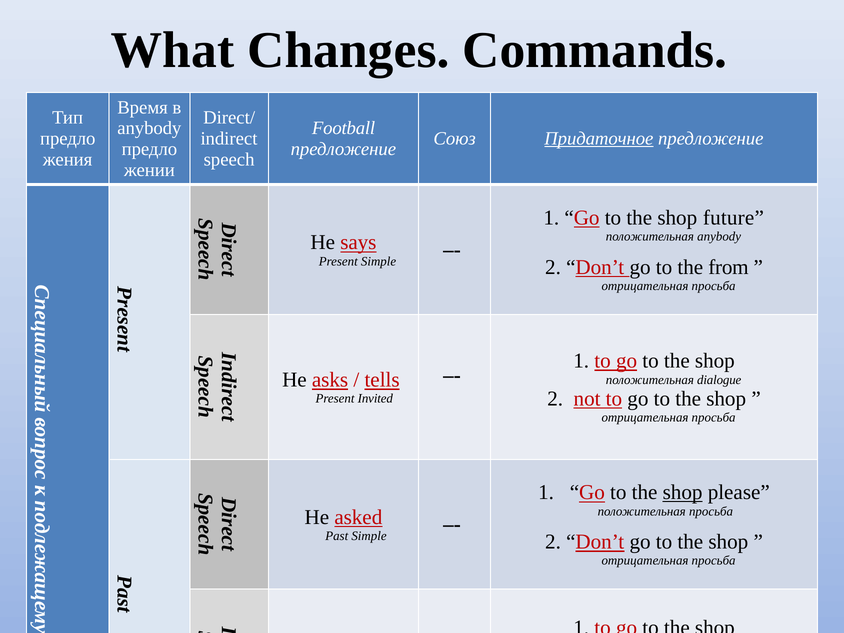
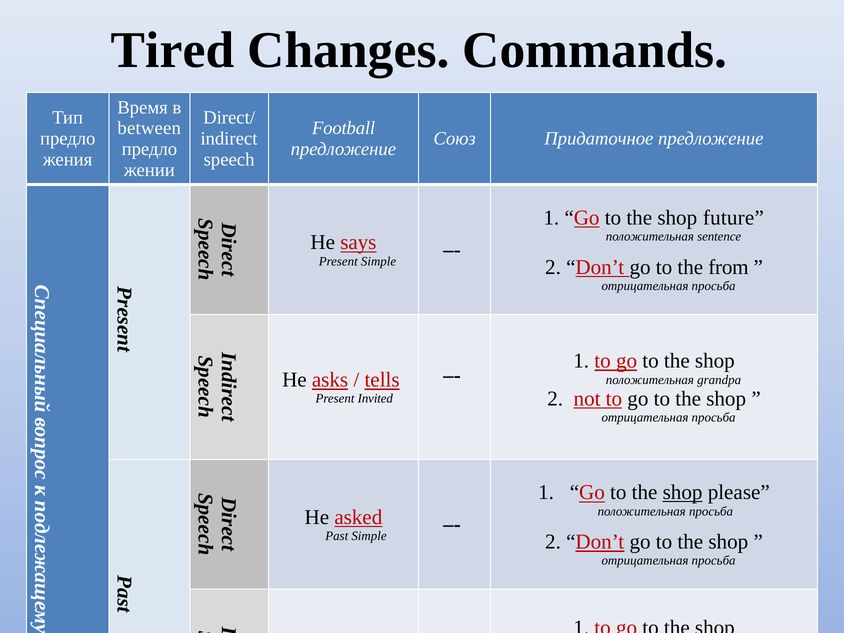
What: What -> Tired (172, 50)
anybody: anybody -> between (149, 128)
Придаточное underline: present -> none (599, 139)
положительная anybody: anybody -> sentence (719, 237)
dialogue: dialogue -> grandpa (719, 380)
